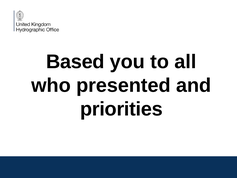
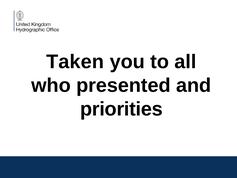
Based: Based -> Taken (75, 62)
